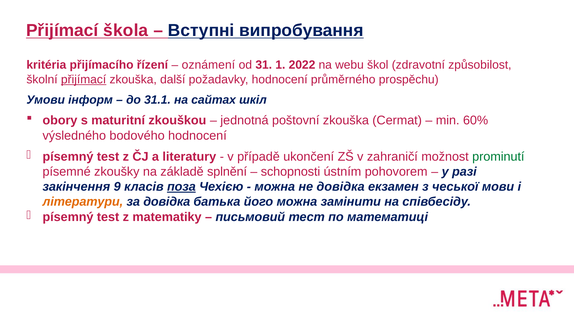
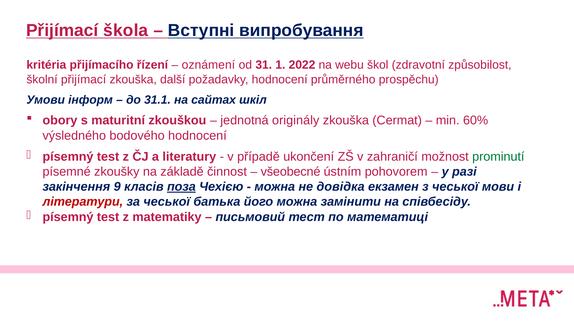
přijímací underline: present -> none (84, 79)
poštovní: poštovní -> originály (296, 120)
splnění: splnění -> činnost (227, 172)
schopnosti: schopnosti -> všeobecné (291, 172)
літератури colour: orange -> red (83, 202)
за довідка: довідка -> чеської (167, 202)
